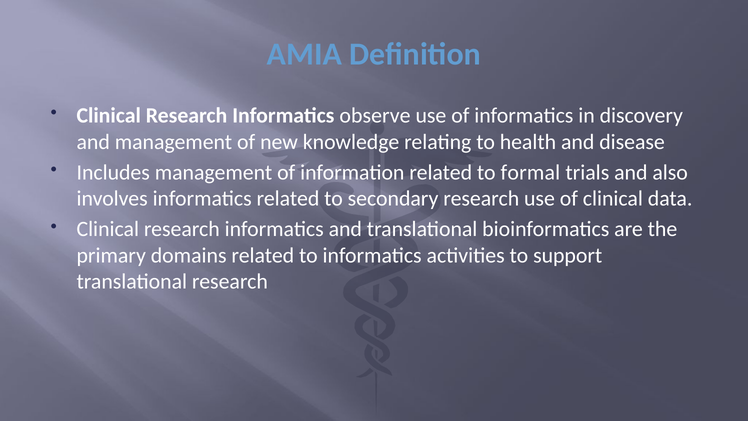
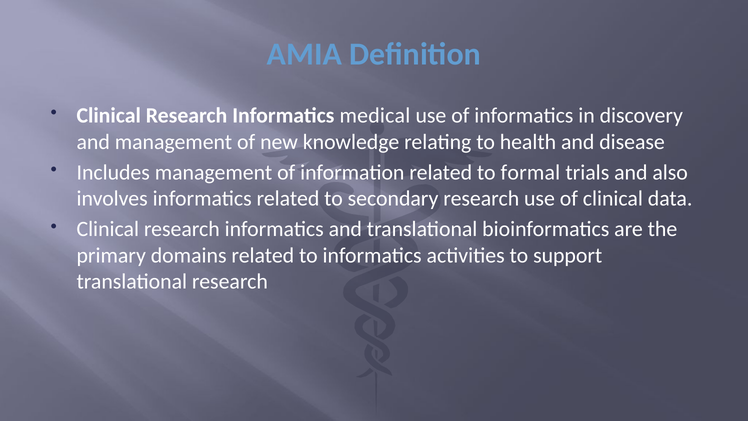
observe: observe -> medical (375, 116)
